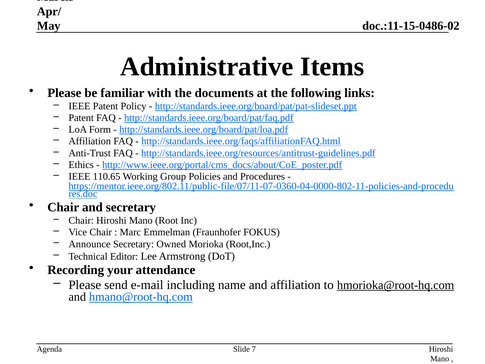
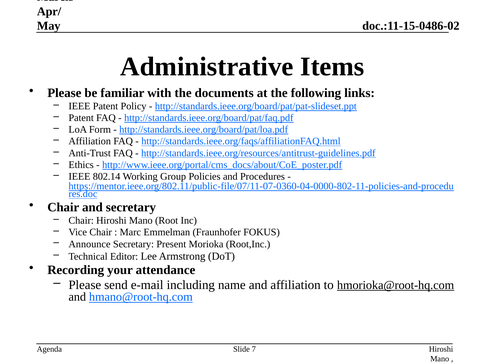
110.65: 110.65 -> 802.14 (107, 176)
Owned: Owned -> Present (171, 244)
